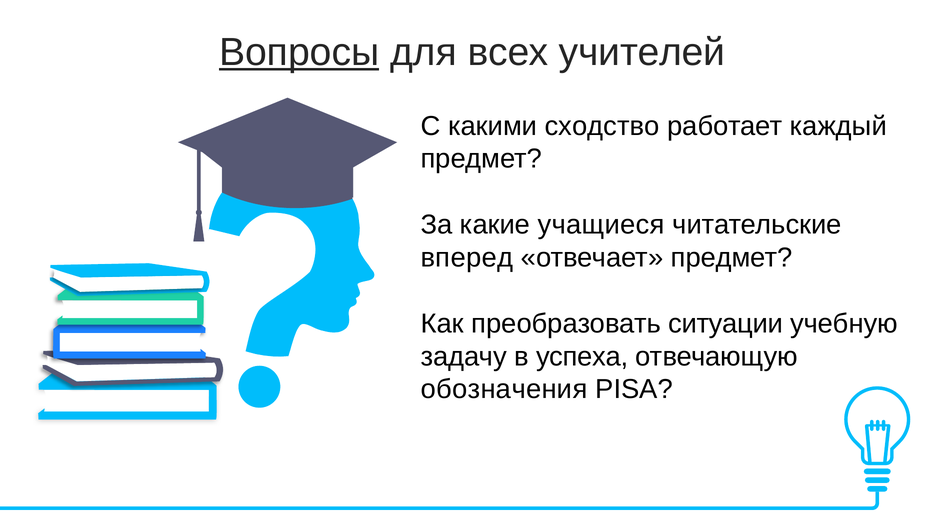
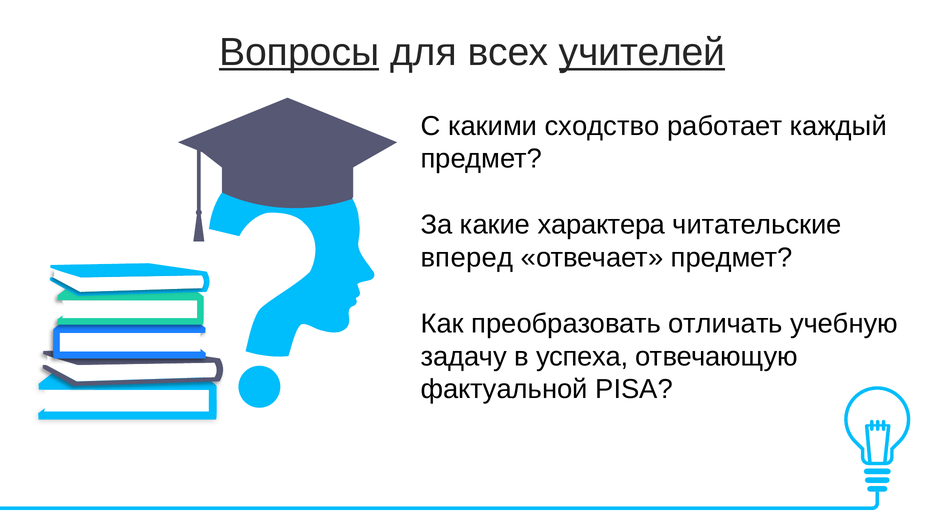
учителей underline: none -> present (642, 52)
учащиеся: учащиеся -> характера (601, 225)
ситуации: ситуации -> отличать (726, 323)
обозначения: обозначения -> фактуальной (504, 389)
